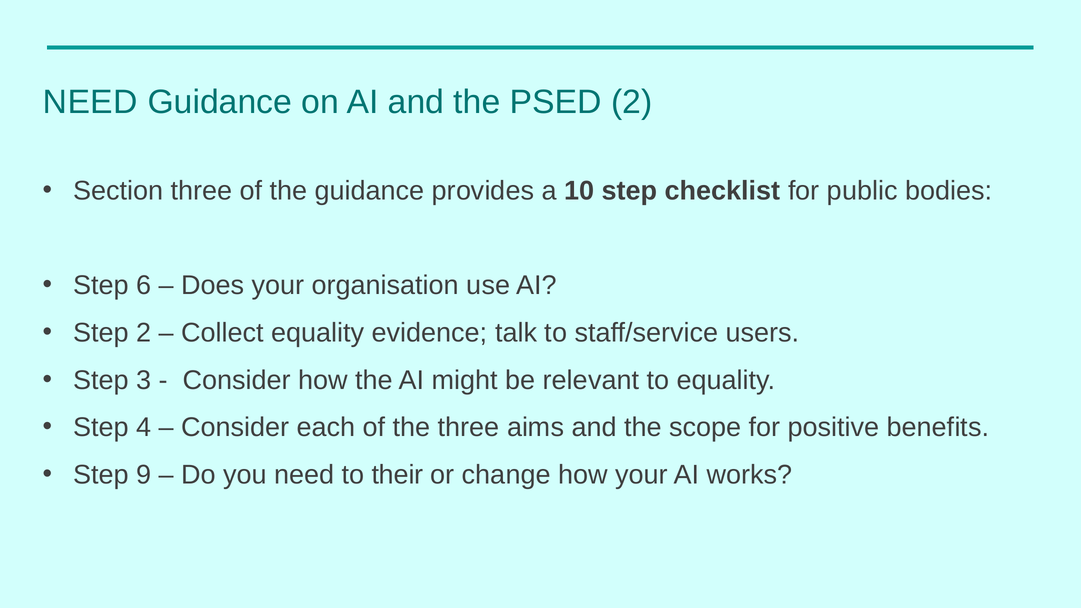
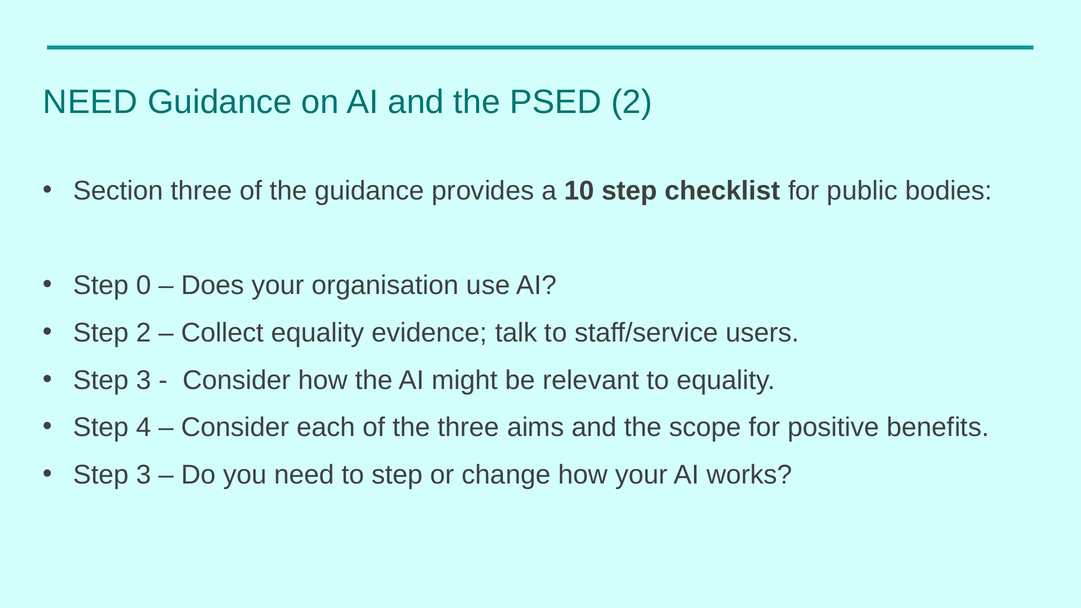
6: 6 -> 0 (144, 286)
9: 9 -> 3 (144, 475)
to their: their -> step (397, 475)
